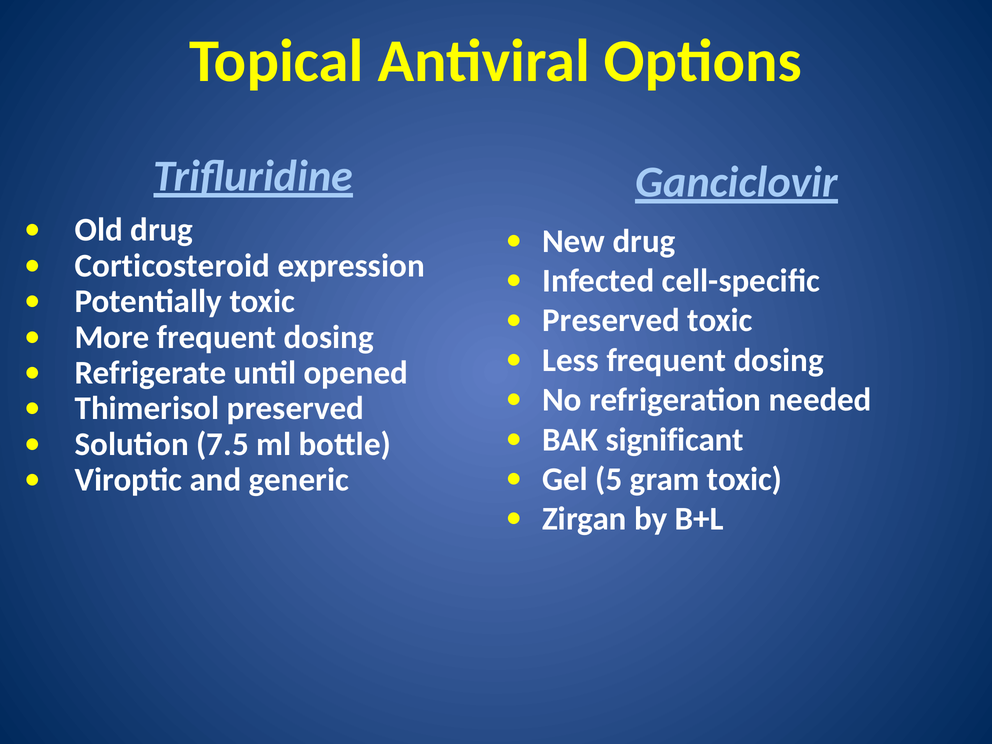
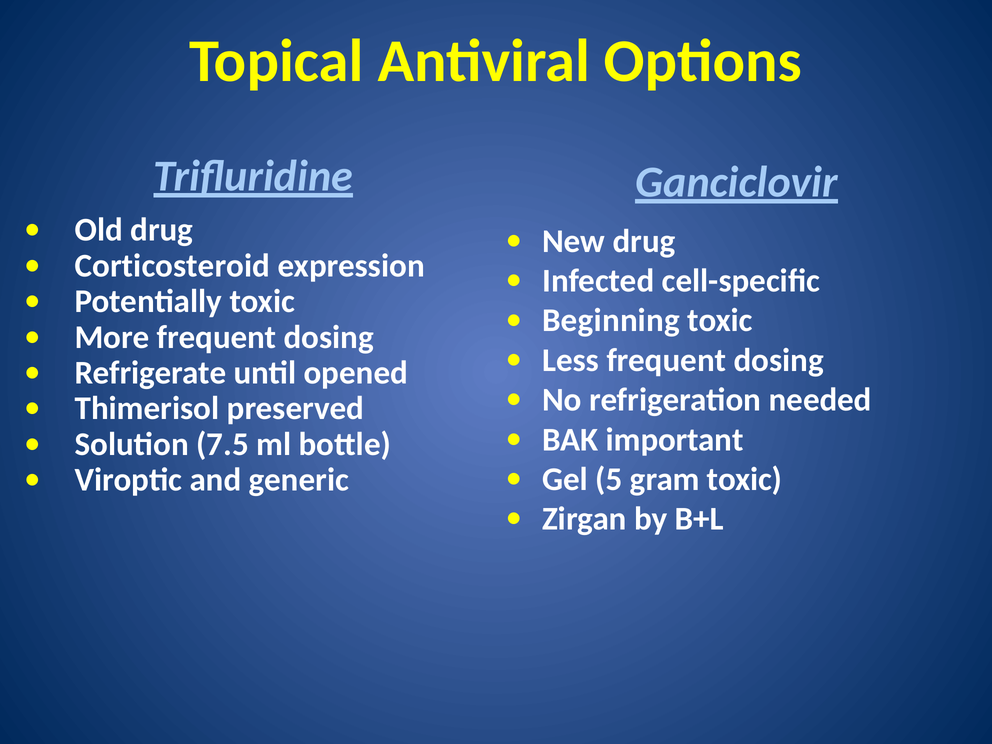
Preserved: Preserved -> Beginning (611, 321)
significant: significant -> important (675, 440)
